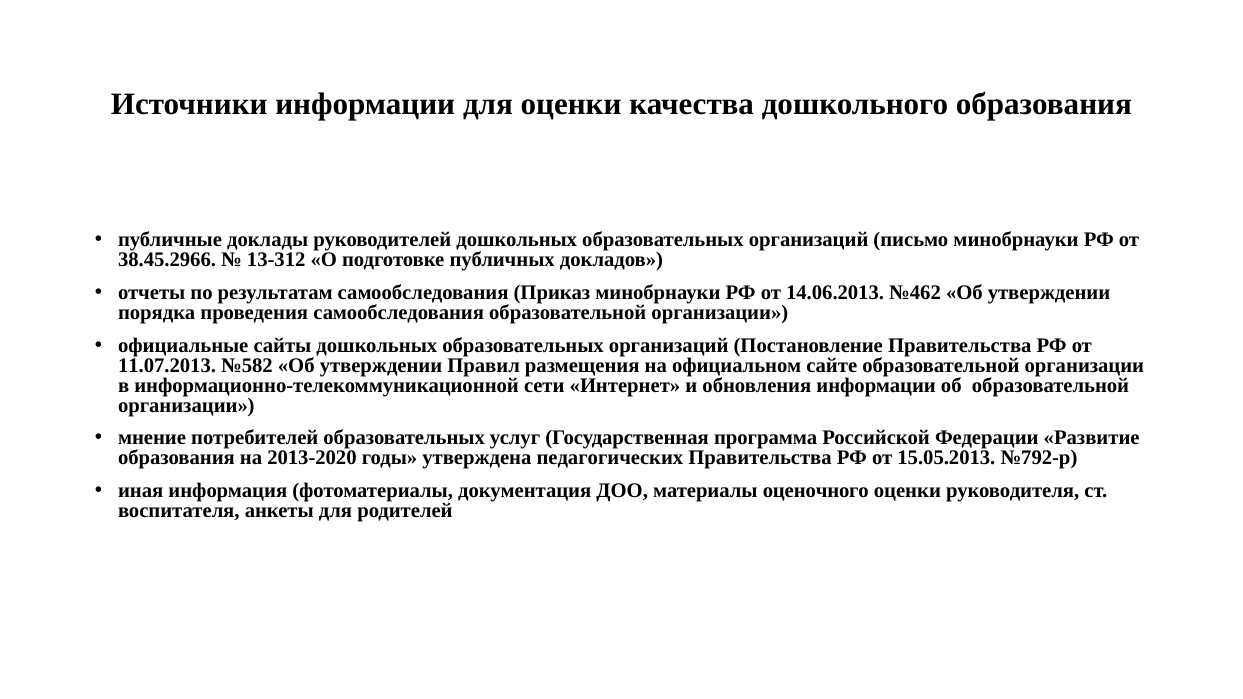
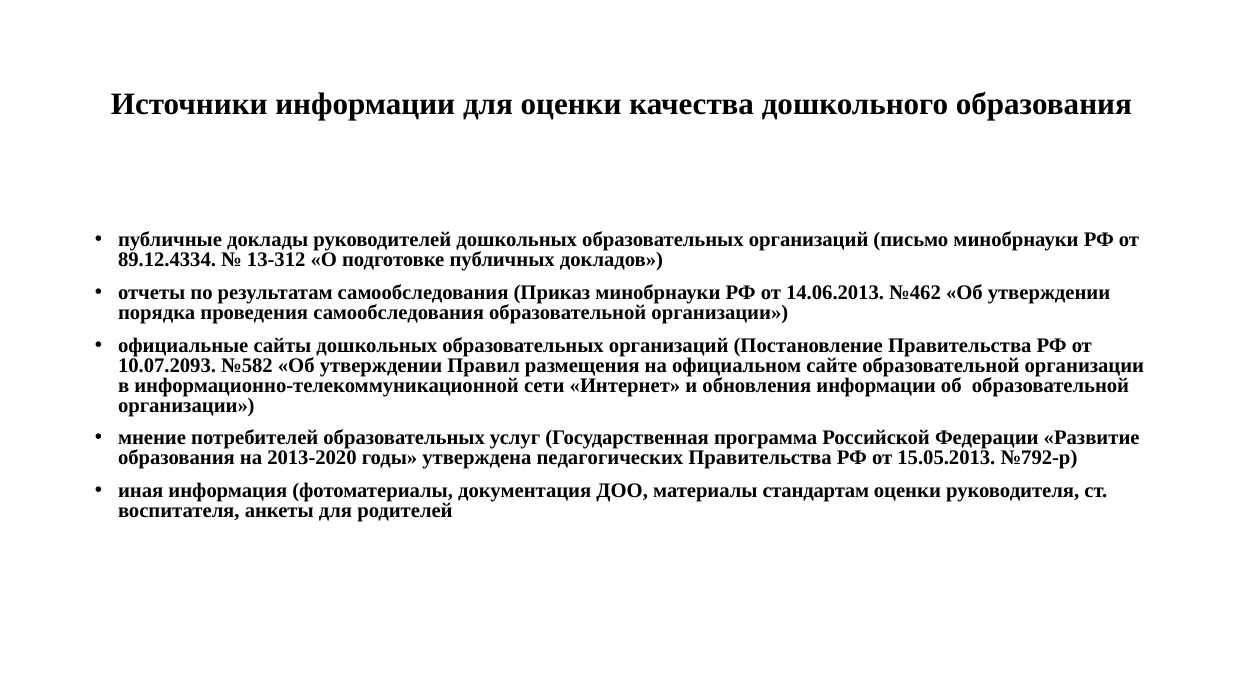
38.45.2966: 38.45.2966 -> 89.12.4334 (167, 260)
11.07.2013: 11.07.2013 -> 10.07.2093 (167, 366)
оценочного: оценочного -> стандартам (816, 491)
